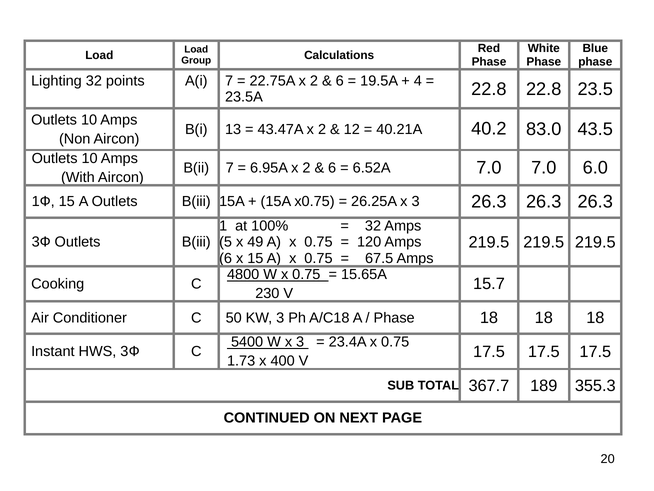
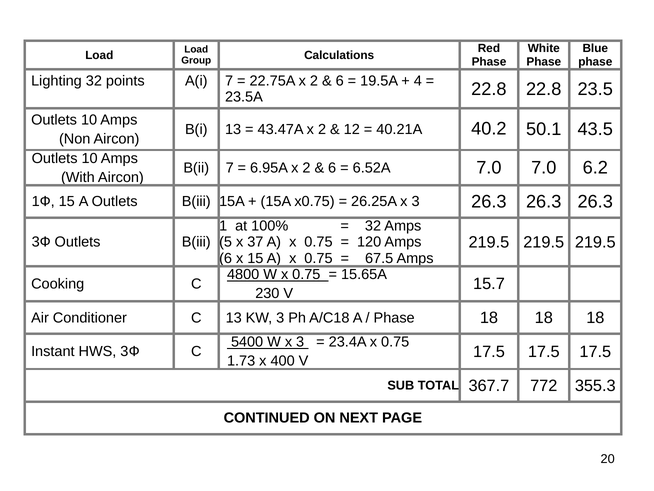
83.0: 83.0 -> 50.1 (544, 129)
6.0: 6.0 -> 6.2 (595, 168)
49: 49 -> 37 (255, 242)
C 50: 50 -> 13 (234, 317)
189: 189 -> 772 (544, 385)
